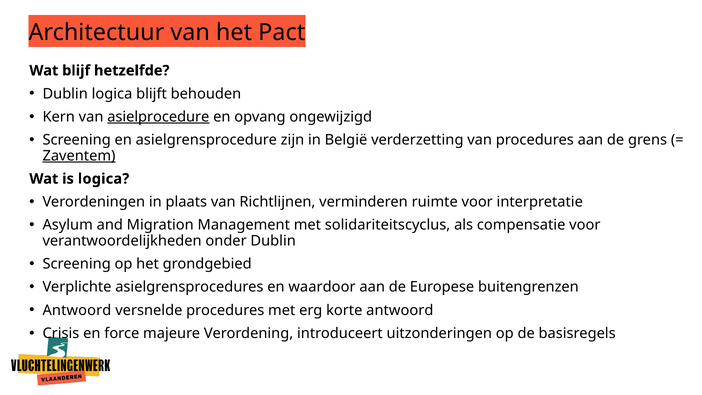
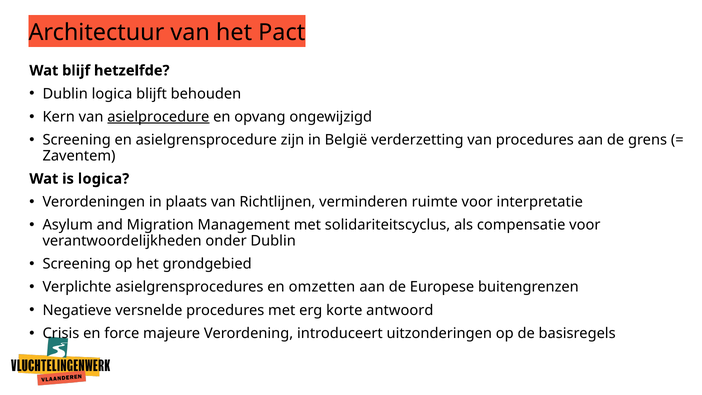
Zaventem underline: present -> none (79, 156)
waardoor: waardoor -> omzetten (322, 287)
Antwoord: Antwoord -> Negatieve (77, 310)
